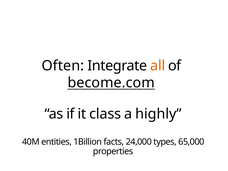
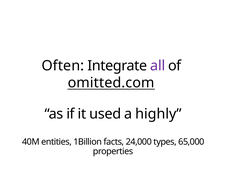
all colour: orange -> purple (158, 66)
become.com: become.com -> omitted.com (111, 83)
class: class -> used (105, 114)
